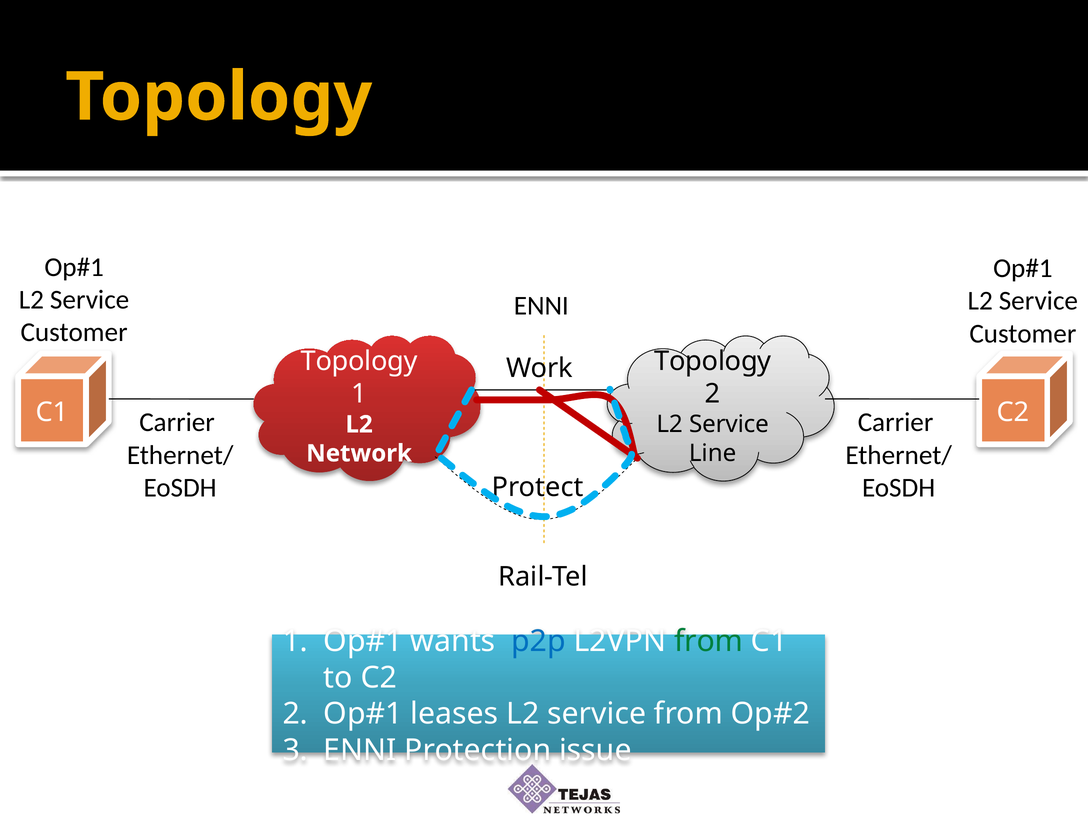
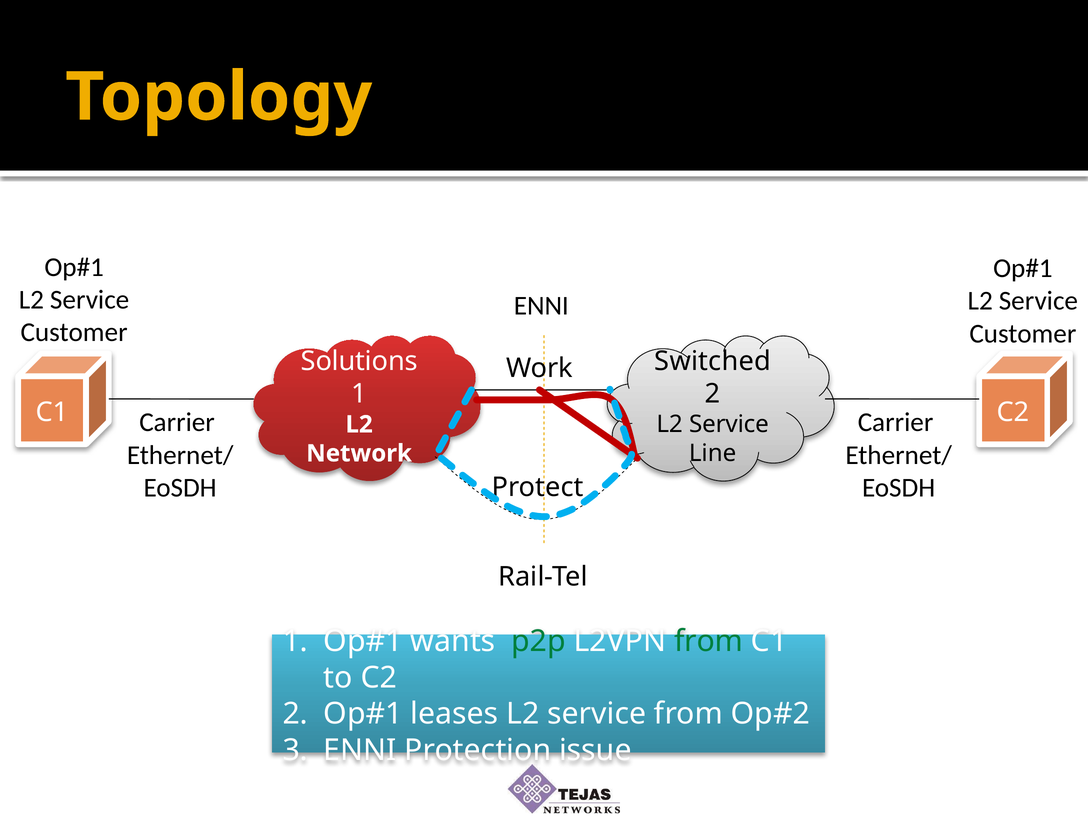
Topology: Topology -> Solutions (359, 361)
Topology: Topology -> Switched (713, 361)
p2p colour: blue -> green (538, 641)
